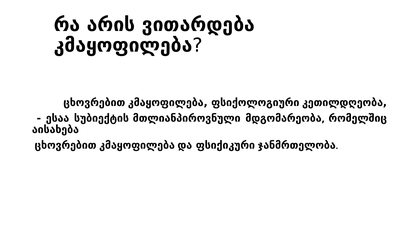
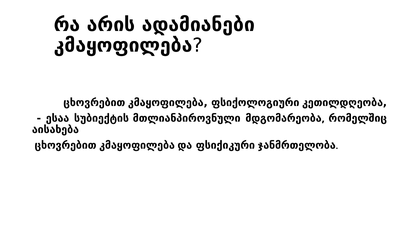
ვითარდება: ვითარდება -> ადამიანები (198, 25)
